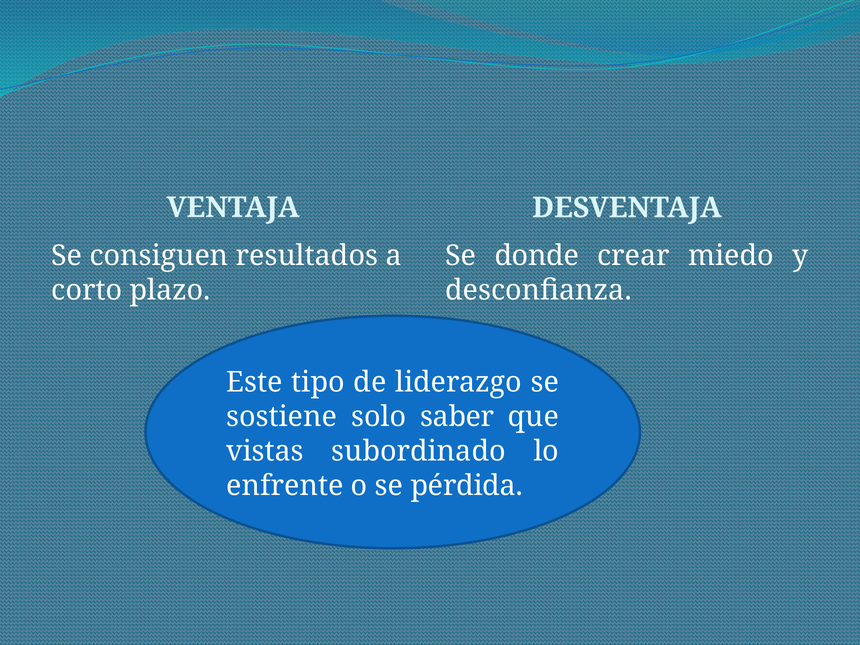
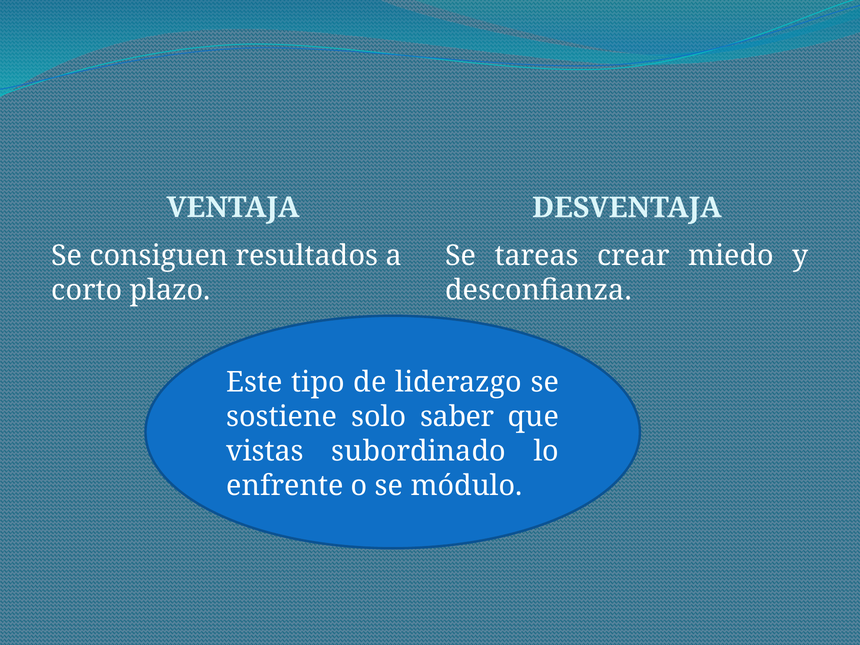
donde: donde -> tareas (537, 256)
pérdida: pérdida -> módulo (467, 486)
